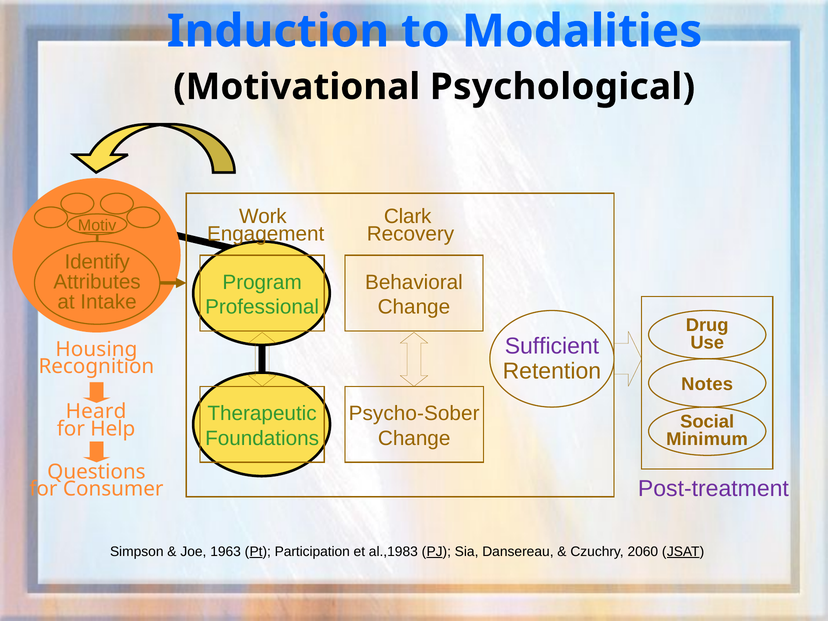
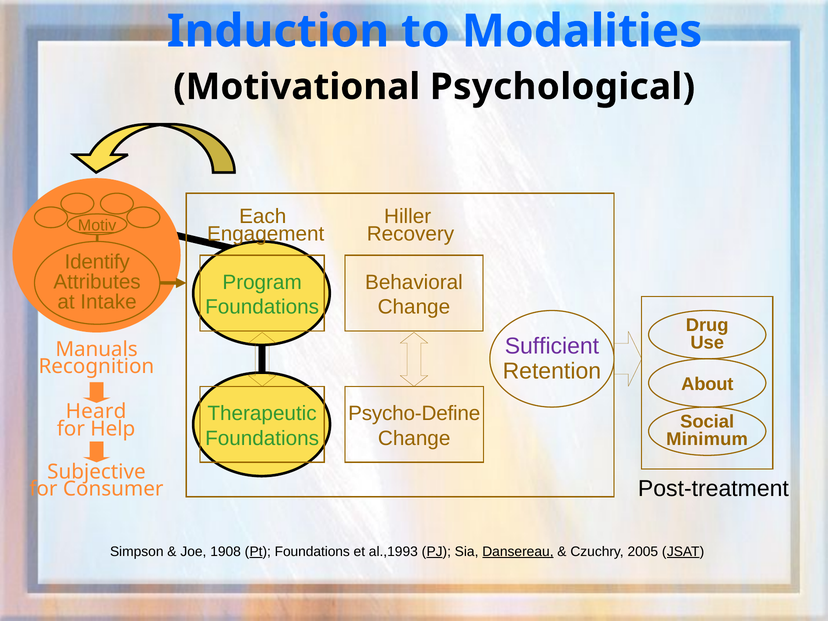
Work: Work -> Each (263, 216)
Clark: Clark -> Hiller (408, 216)
Professional: Professional -> Foundations (262, 307)
Housing: Housing -> Manuals (97, 349)
Notes: Notes -> About (707, 384)
Psycho-Sober: Psycho-Sober -> Psycho-Define (414, 413)
Questions: Questions -> Subjective (96, 472)
Post-treatment colour: purple -> black (713, 488)
1963: 1963 -> 1908 (226, 551)
Pt Participation: Participation -> Foundations (312, 551)
al.,1983: al.,1983 -> al.,1993 (393, 551)
Dansereau underline: none -> present (518, 551)
2060: 2060 -> 2005 (643, 551)
